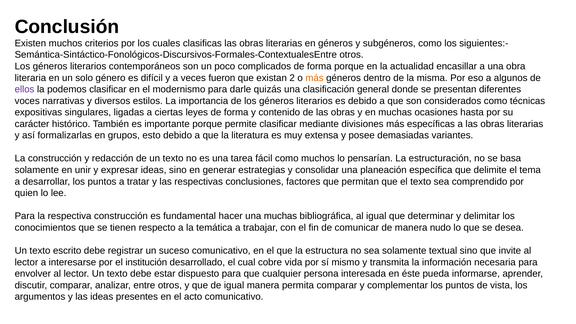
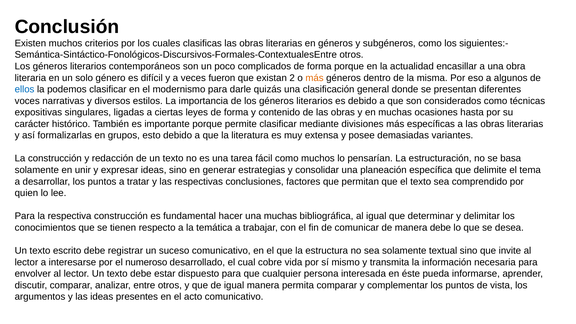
ellos colour: purple -> blue (25, 89)
manera nudo: nudo -> debe (440, 228)
institución: institución -> numeroso (146, 262)
